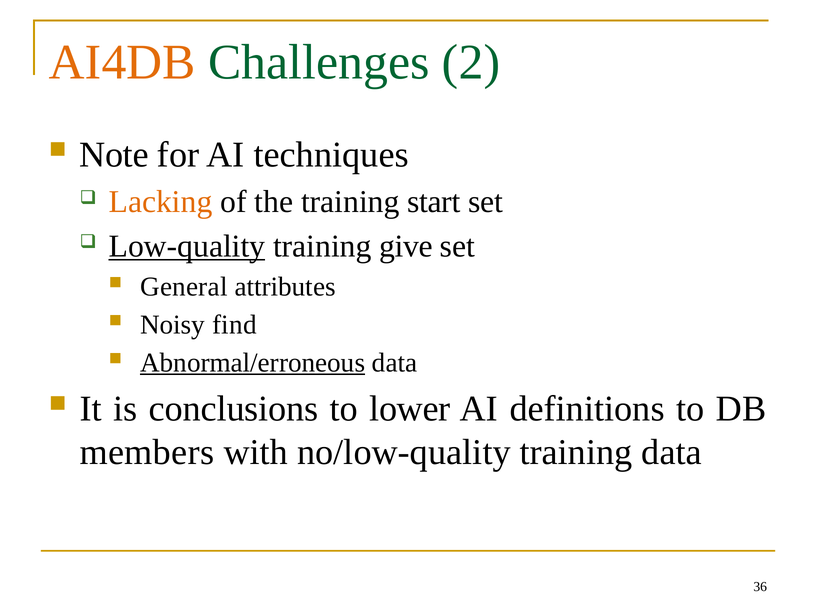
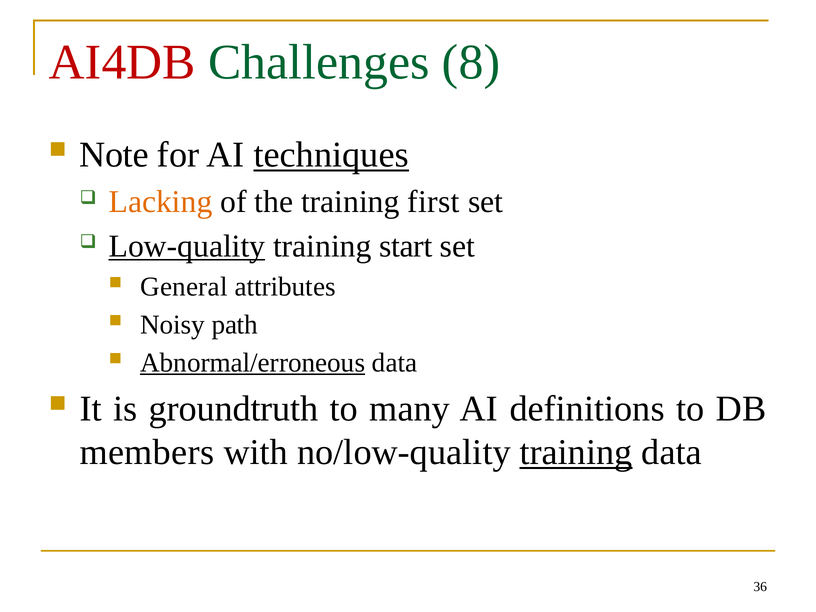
AI4DB colour: orange -> red (122, 62)
2: 2 -> 8 (471, 62)
techniques underline: none -> present (331, 155)
start: start -> first (434, 202)
give: give -> start (406, 246)
find: find -> path (235, 325)
conclusions: conclusions -> groundtruth (234, 409)
lower: lower -> many (410, 409)
training underline: none -> present (576, 452)
